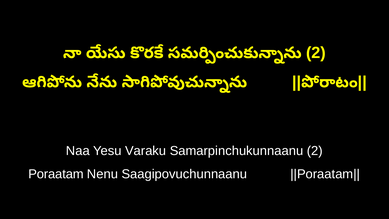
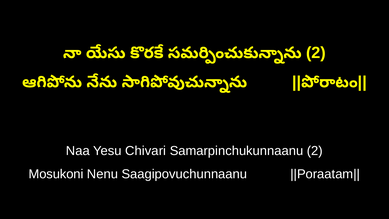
Varaku: Varaku -> Chivari (146, 151)
Poraatam: Poraatam -> Mosukoni (56, 174)
